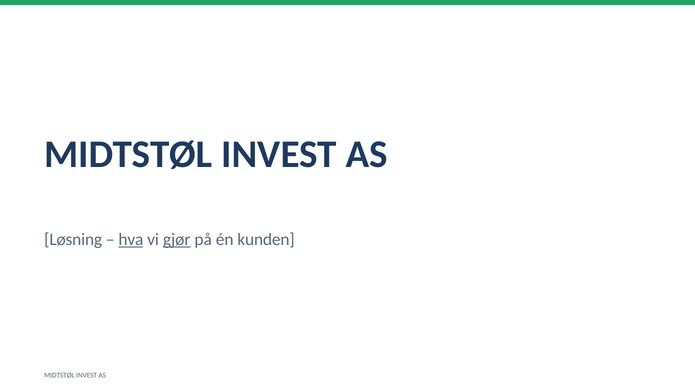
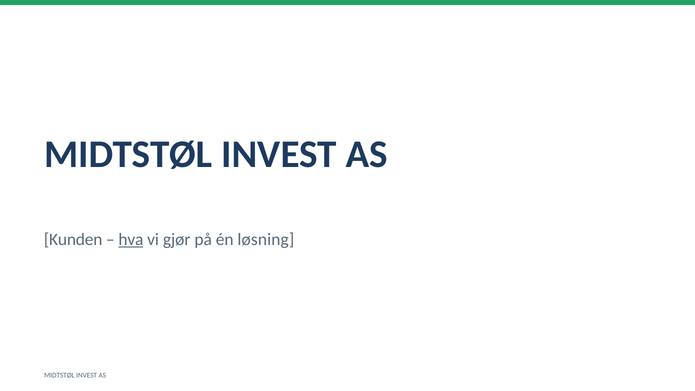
Løsning: Løsning -> Kunden (73, 239)
gjør underline: present -> none (177, 239)
kunden: kunden -> løsning (266, 239)
